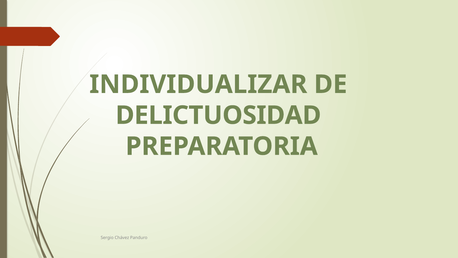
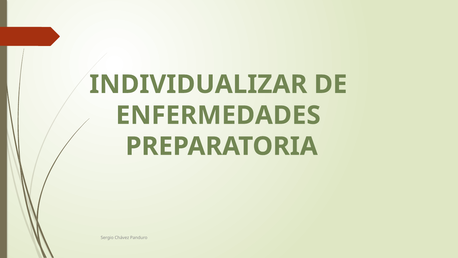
DELICTUOSIDAD: DELICTUOSIDAD -> ENFERMEDADES (218, 115)
